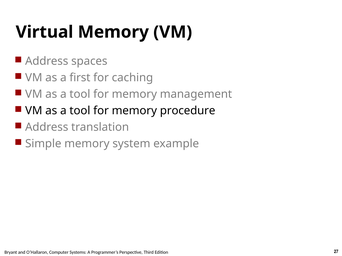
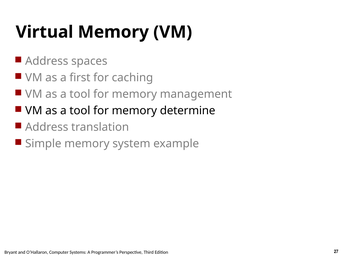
procedure: procedure -> determine (188, 111)
